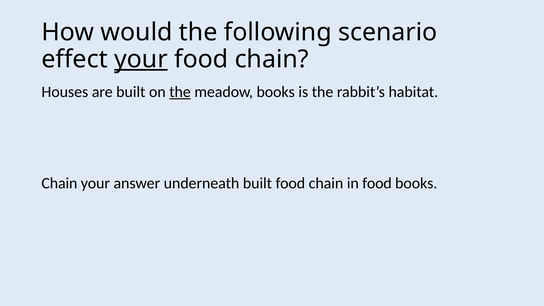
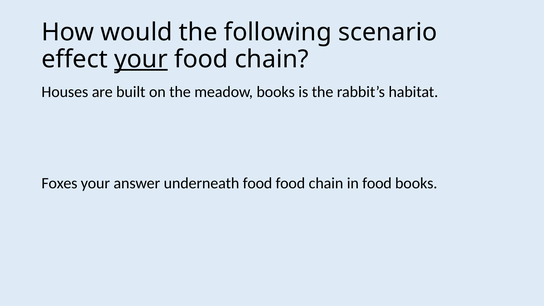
the underline: present -> none (180, 92)
Chain: Chain -> Foxes (59, 183)
underneath built: built -> food (258, 183)
